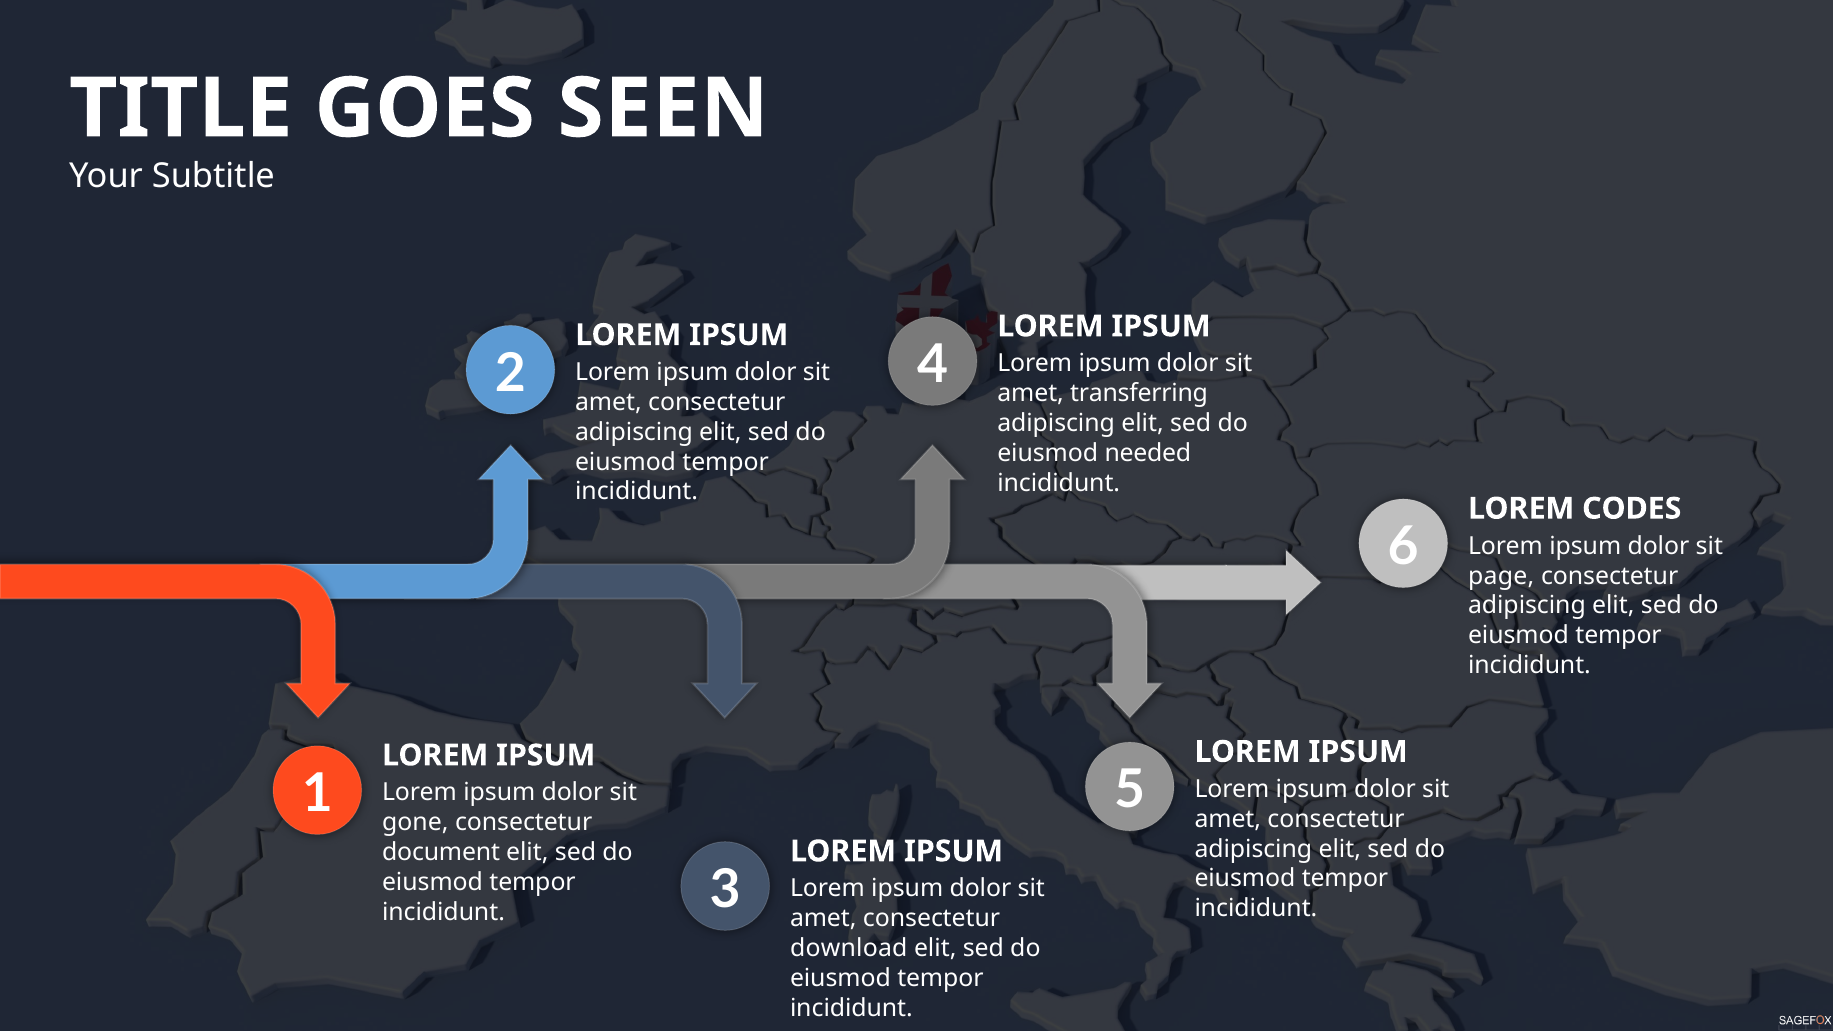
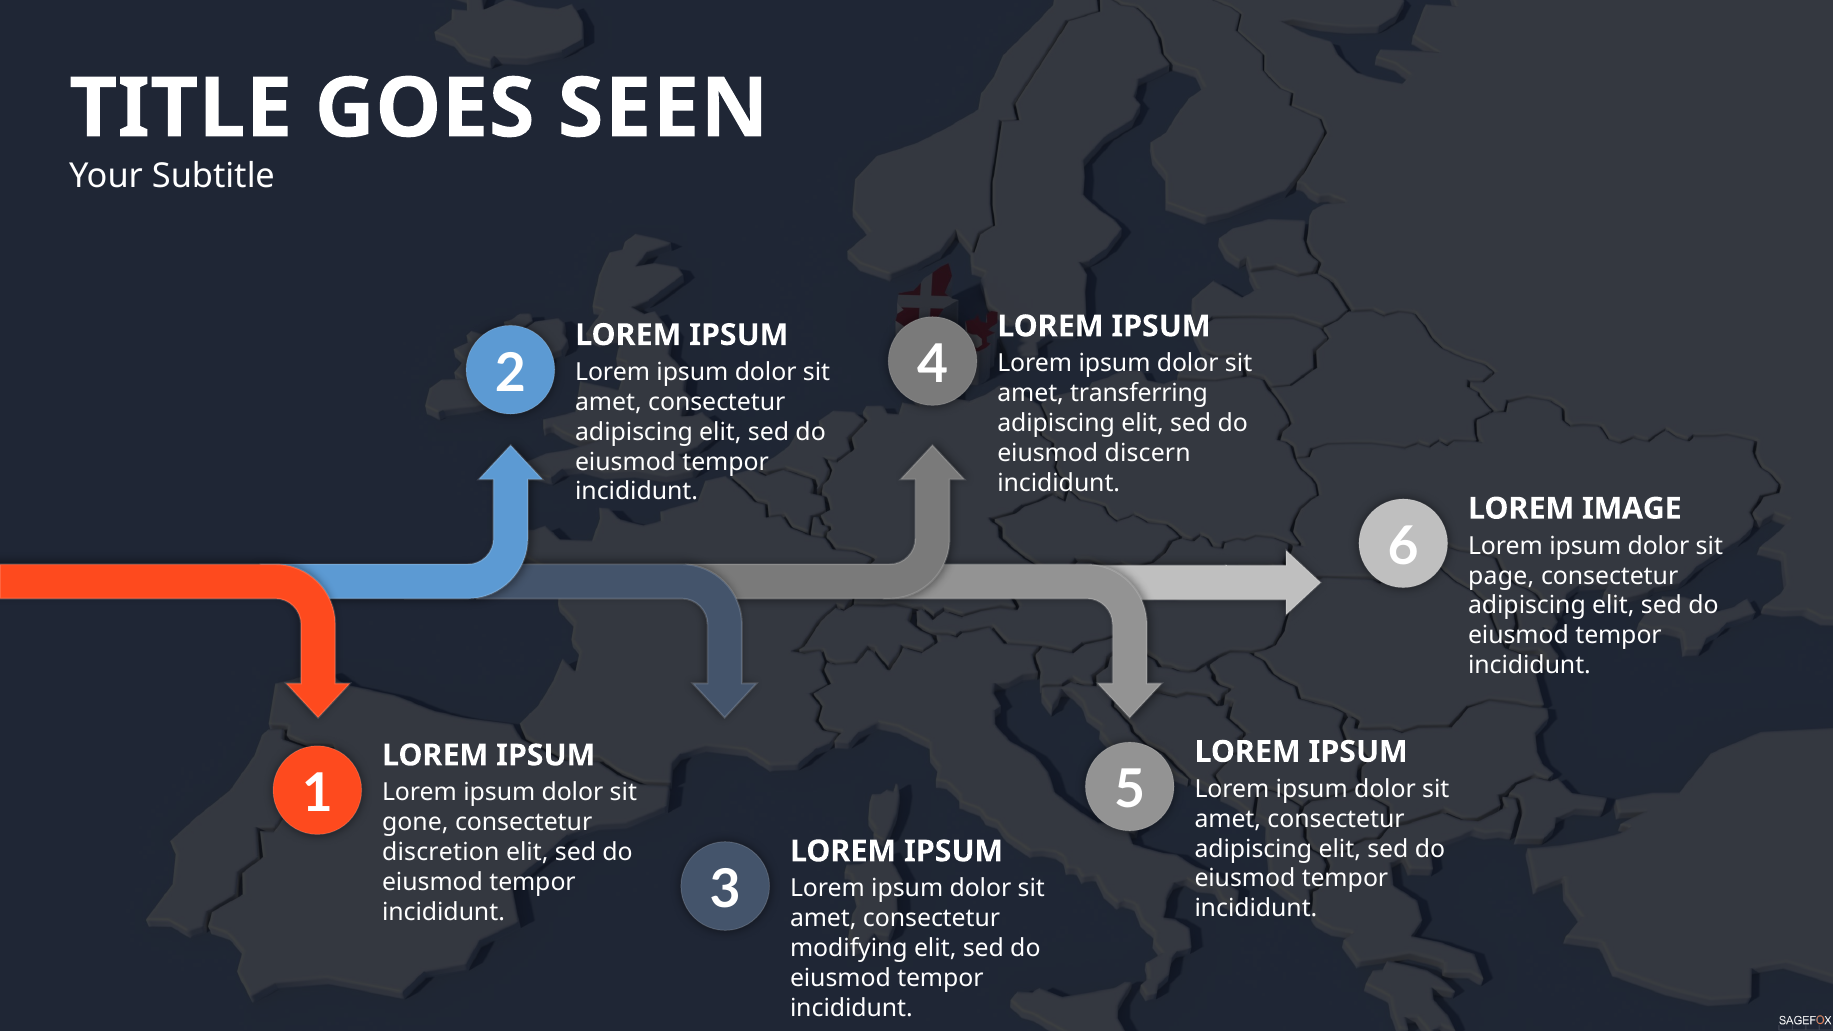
needed: needed -> discern (1148, 453)
CODES: CODES -> IMAGE (1632, 509)
document: document -> discretion (441, 852)
download: download -> modifying (849, 948)
